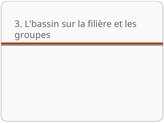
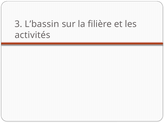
groupes: groupes -> activités (32, 35)
